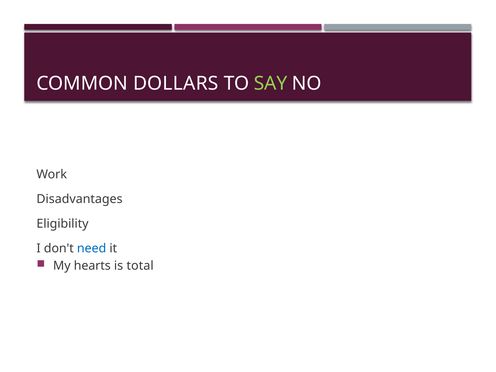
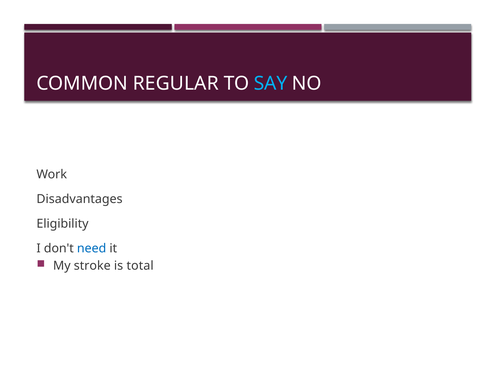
DOLLARS: DOLLARS -> REGULAR (176, 83)
SAY colour: light green -> light blue (271, 83)
hearts: hearts -> stroke (92, 266)
